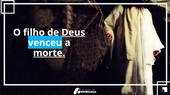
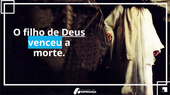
morte underline: present -> none (49, 53)
